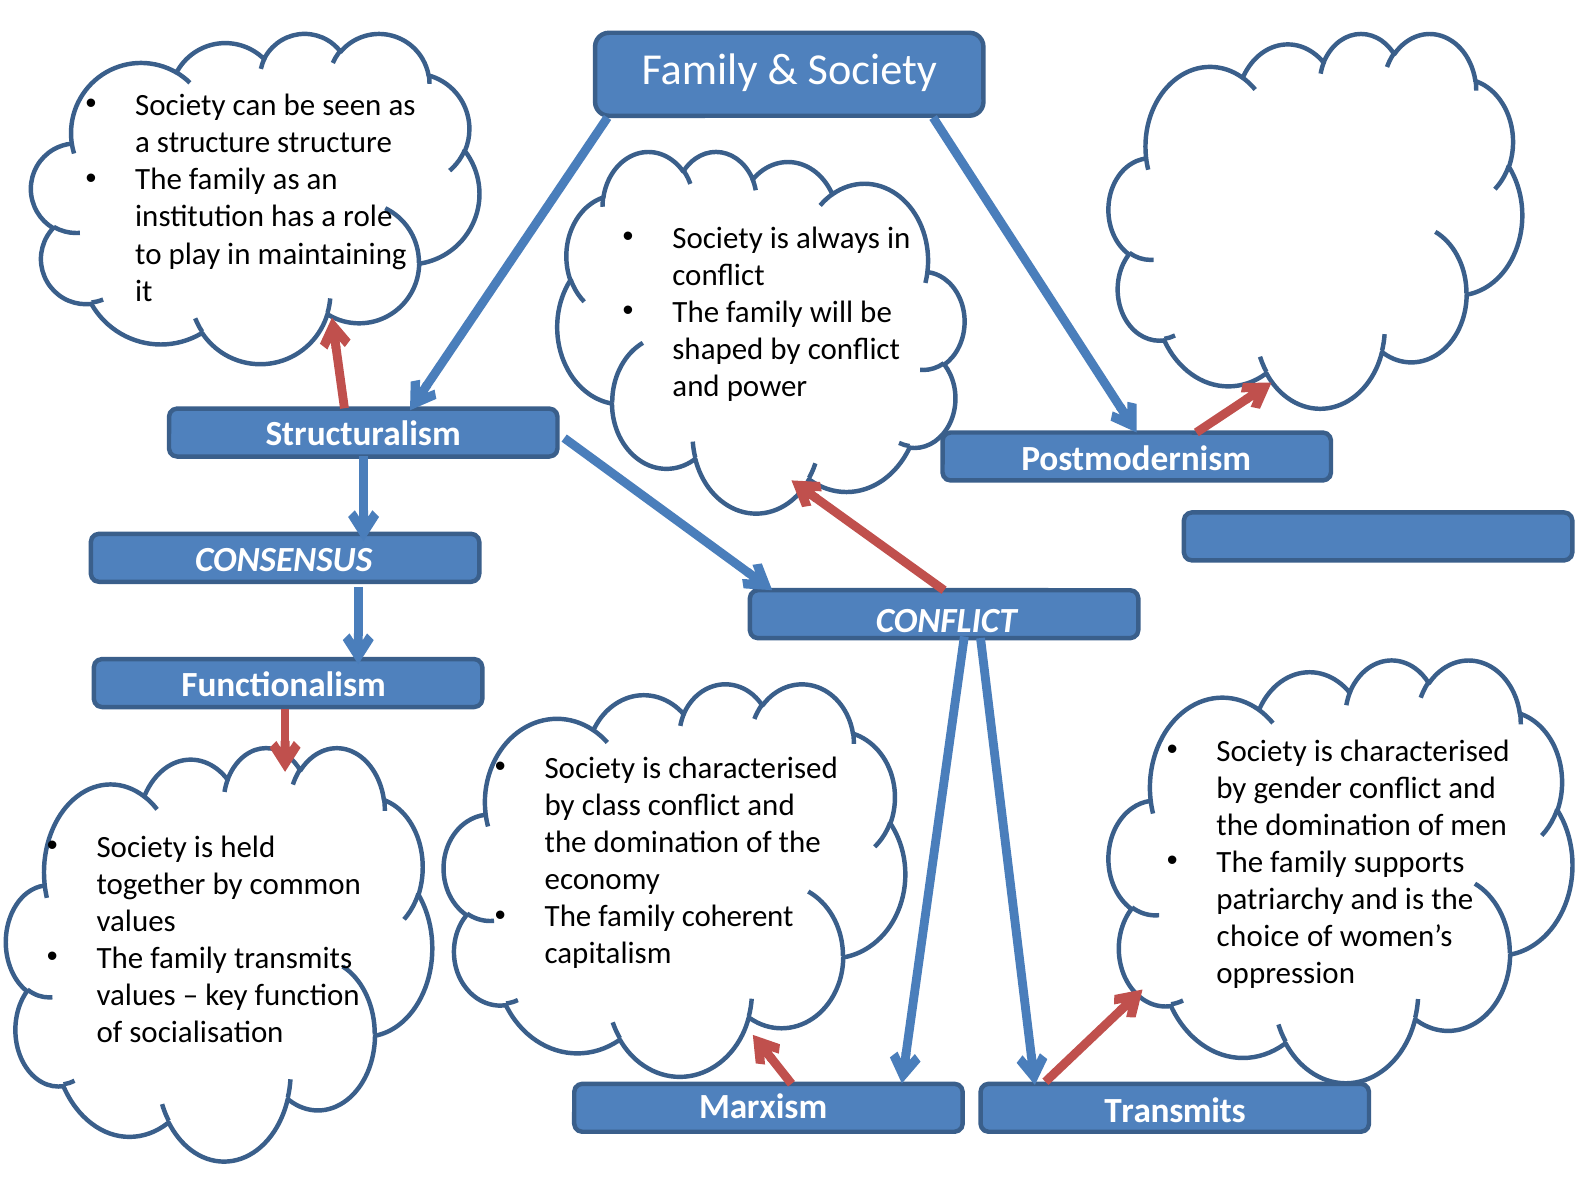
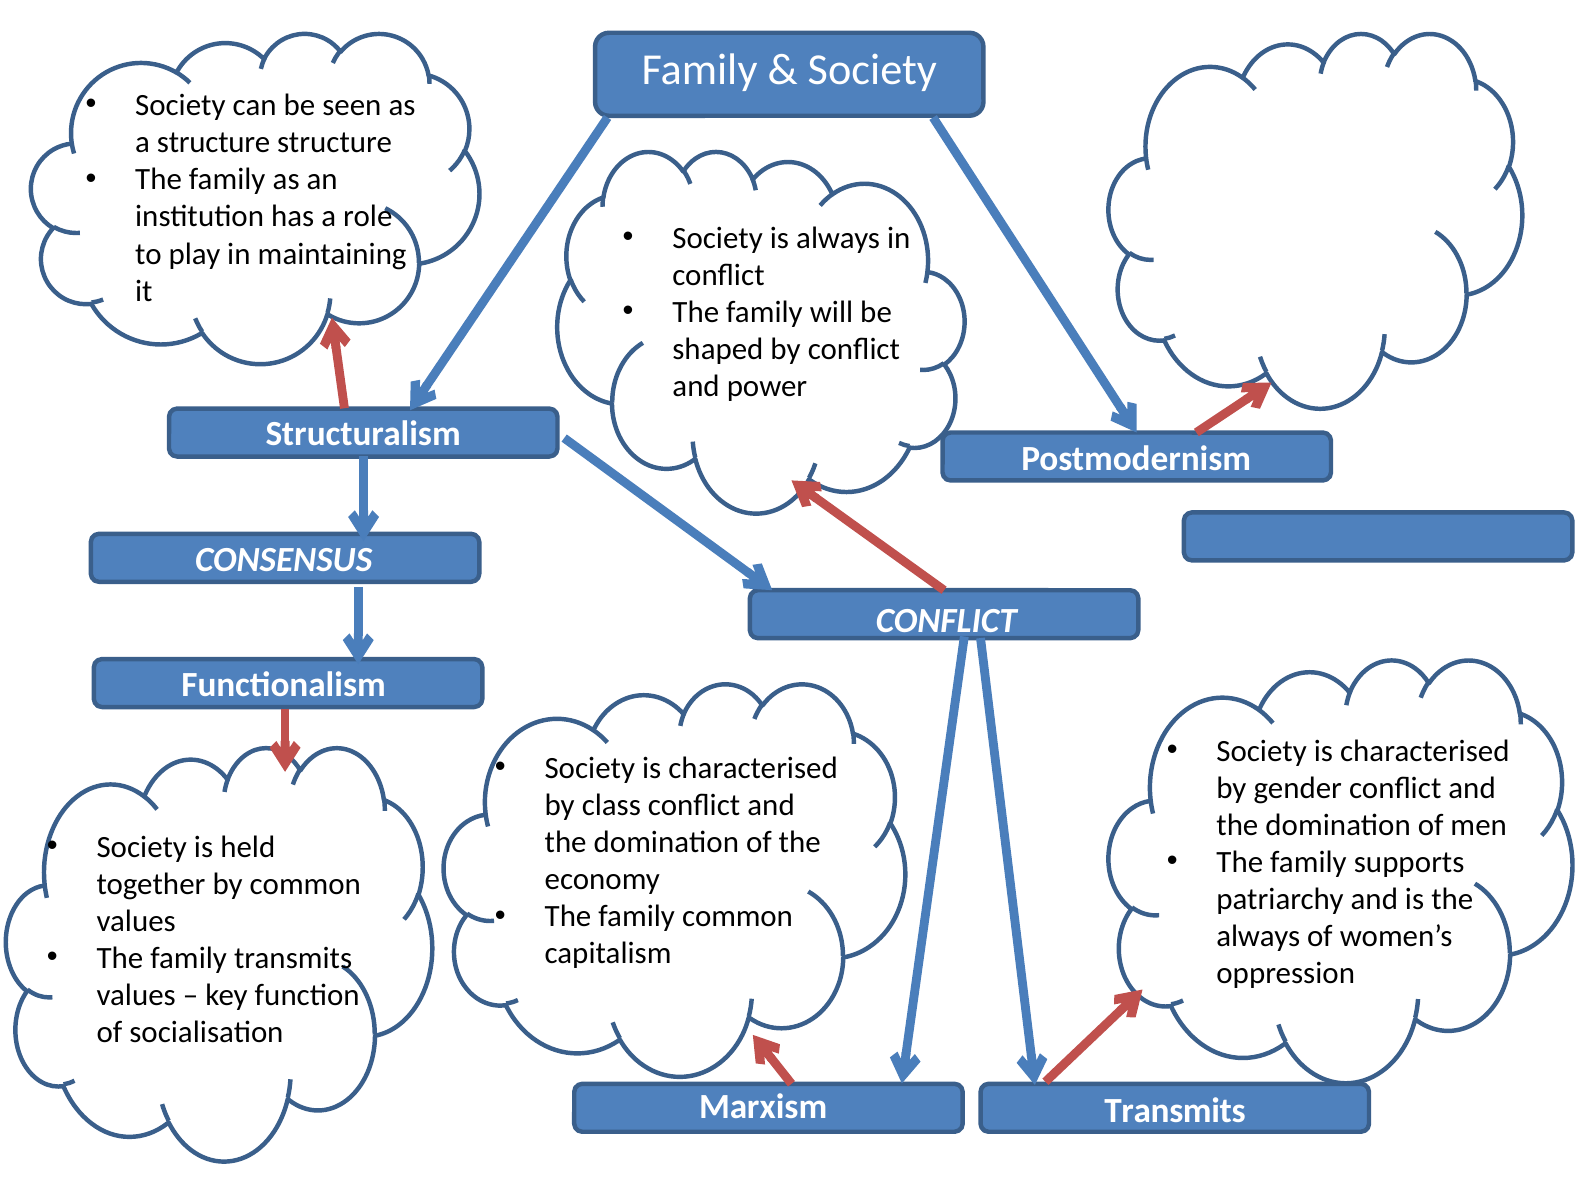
family coherent: coherent -> common (738, 917)
choice: choice -> always (1258, 937)
